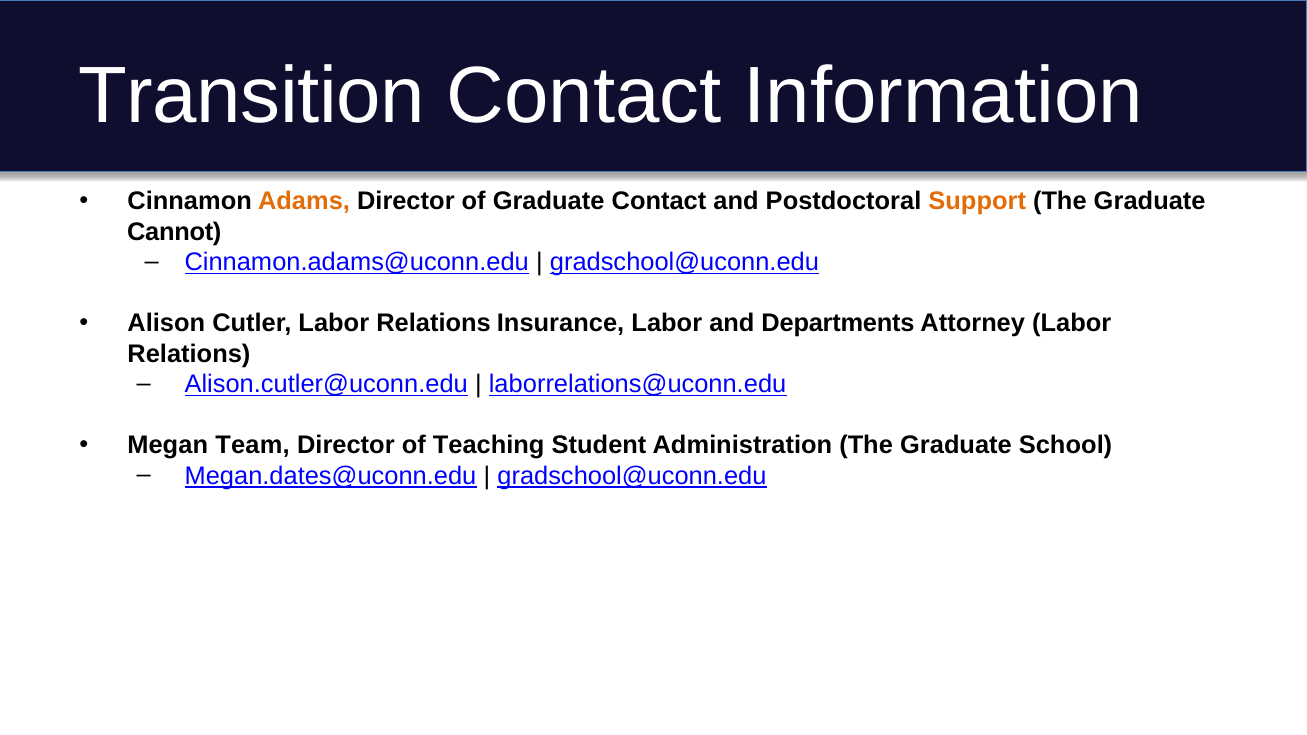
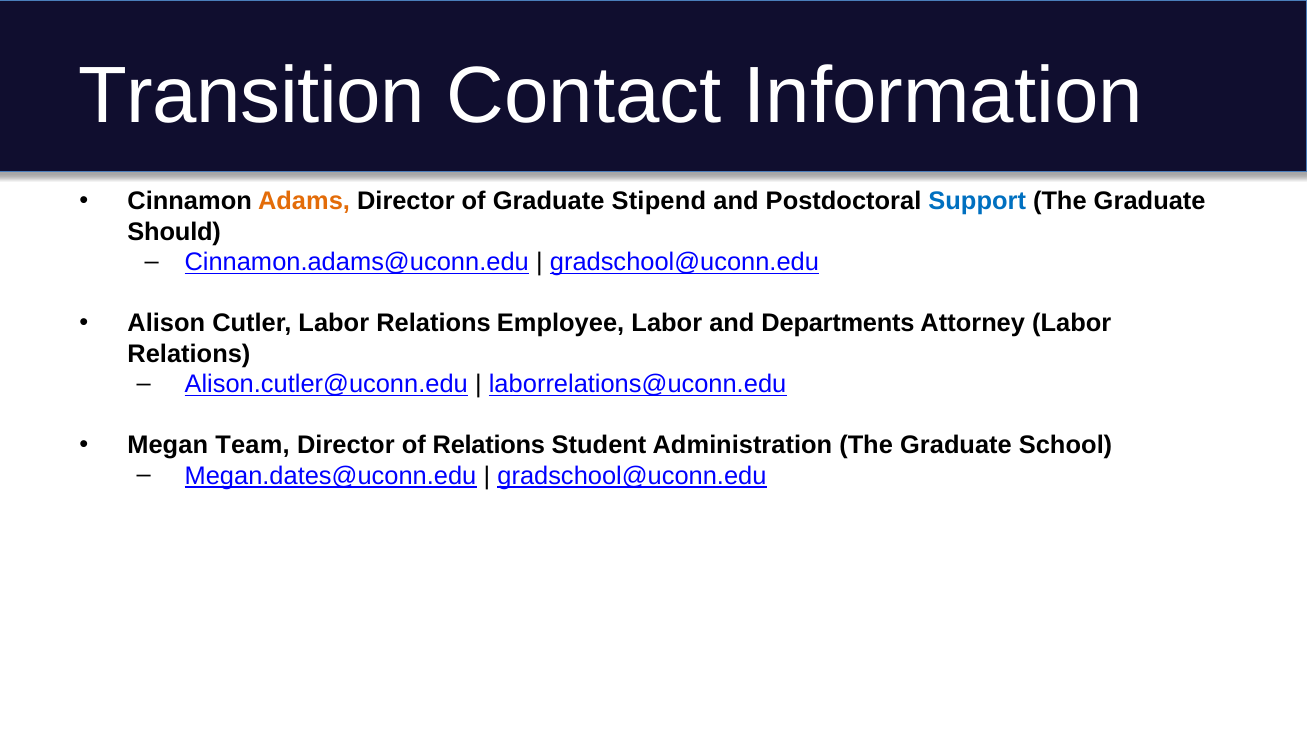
Graduate Contact: Contact -> Stipend (659, 201)
Support colour: orange -> blue (977, 201)
Cannot: Cannot -> Should (174, 232)
Insurance: Insurance -> Employee (561, 323)
of Teaching: Teaching -> Relations (489, 446)
